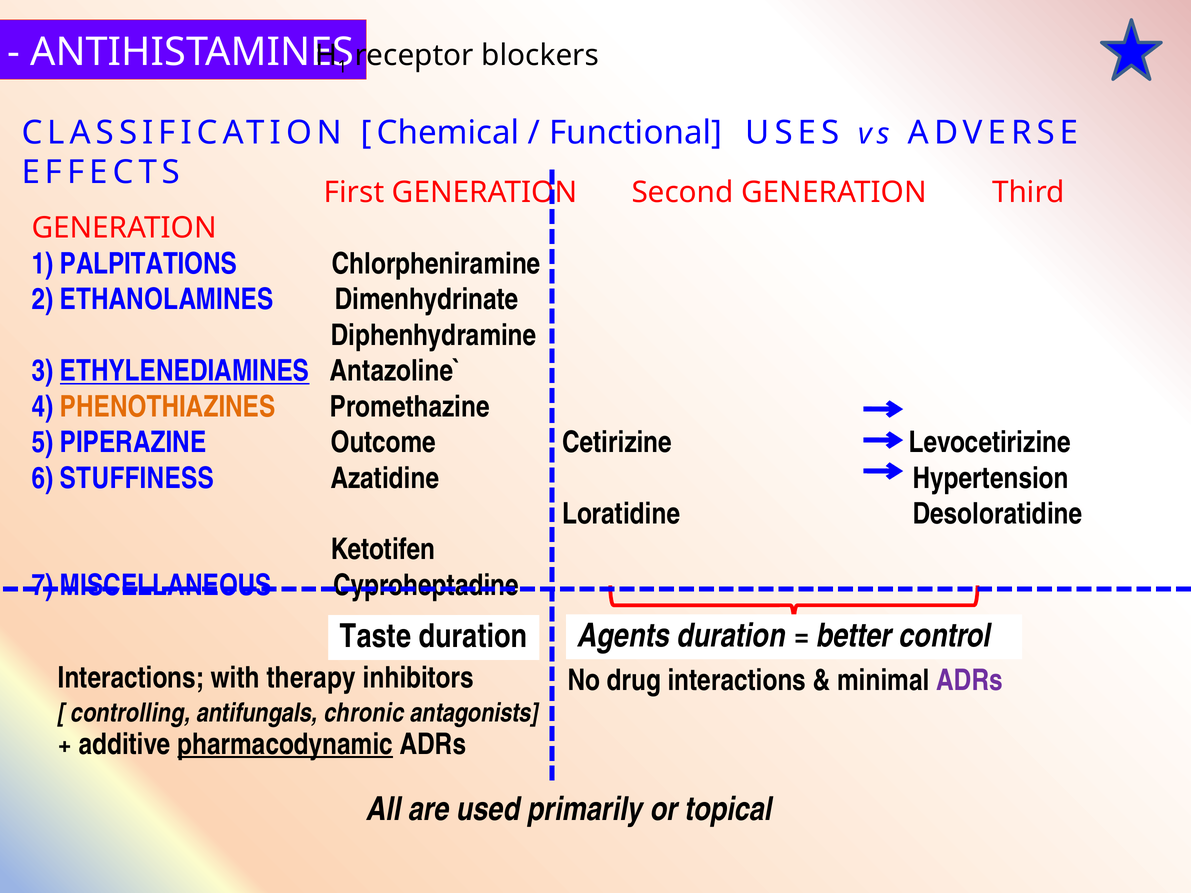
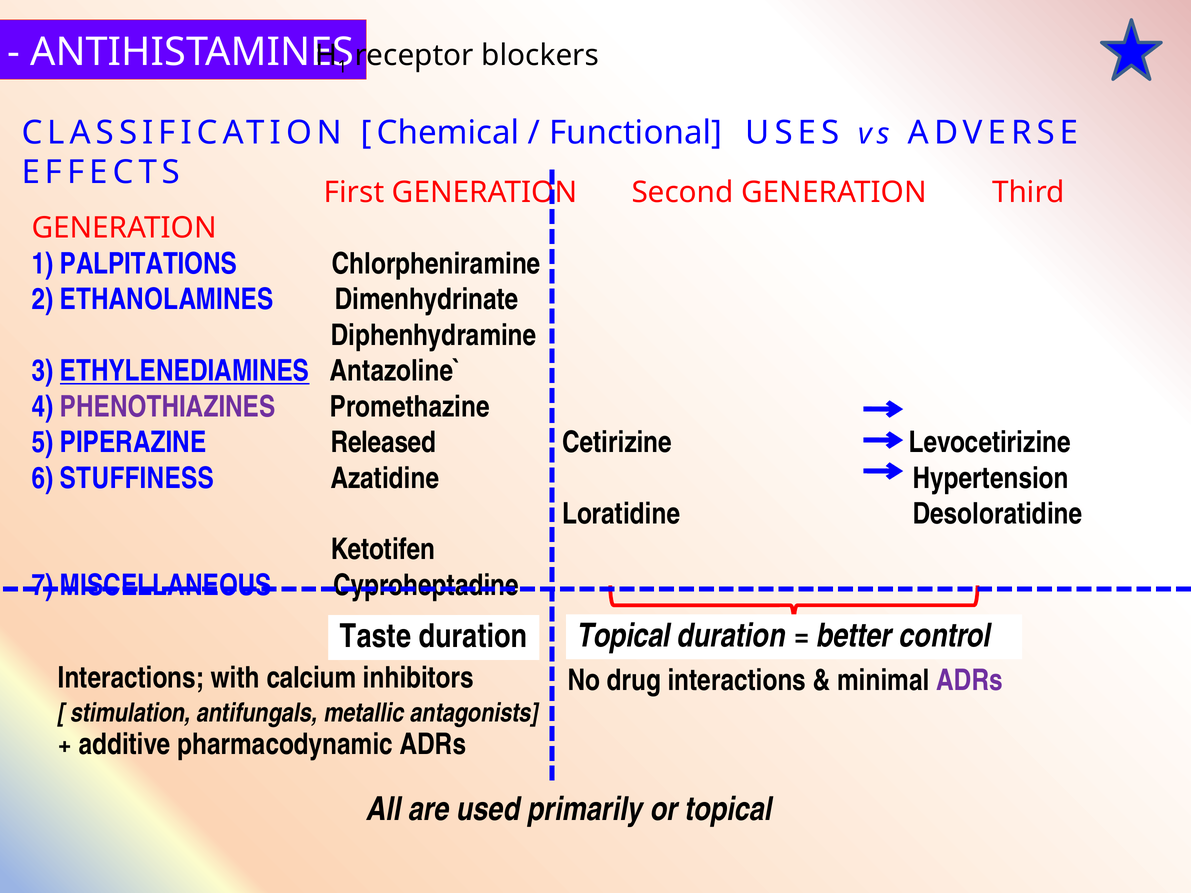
PHENOTHIAZINES colour: orange -> purple (168, 407)
Outcome: Outcome -> Released (383, 443)
Agents: Agents -> Topical (624, 636)
therapy: therapy -> calcium (311, 678)
controlling: controlling -> stimulation (131, 713)
chronic: chronic -> metallic (364, 713)
pharmacodynamic underline: present -> none (285, 744)
